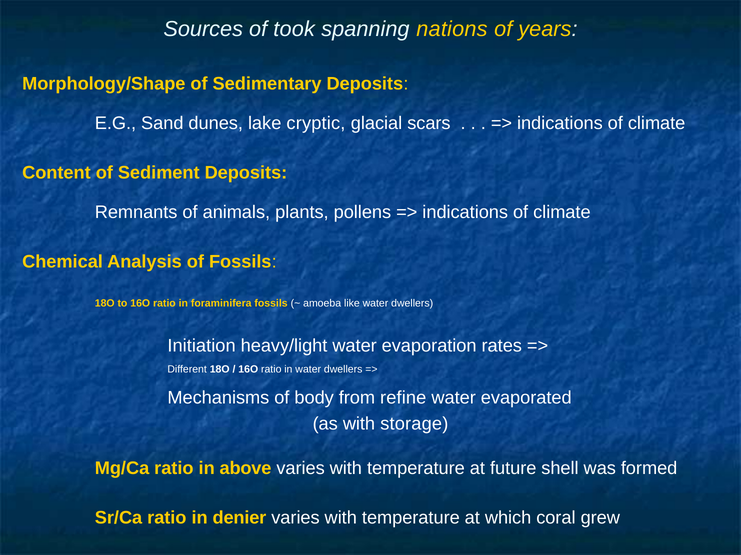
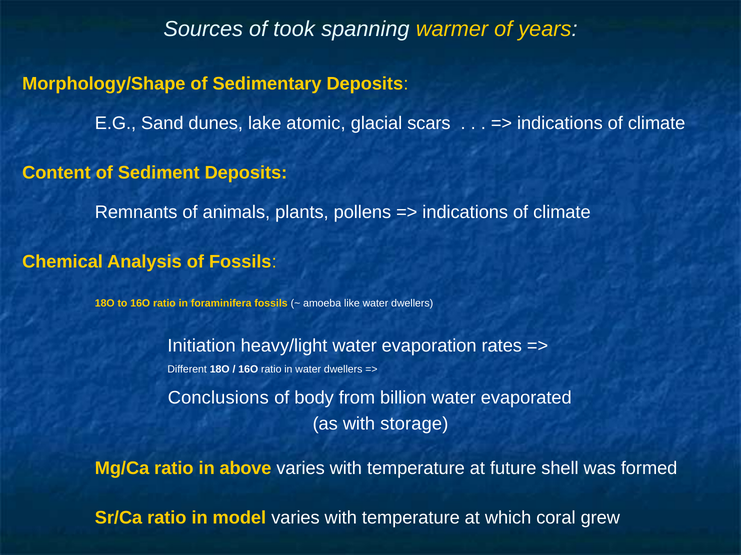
nations: nations -> warmer (452, 29)
cryptic: cryptic -> atomic (316, 123)
Mechanisms: Mechanisms -> Conclusions (218, 398)
refine: refine -> billion (403, 398)
denier: denier -> model (239, 518)
